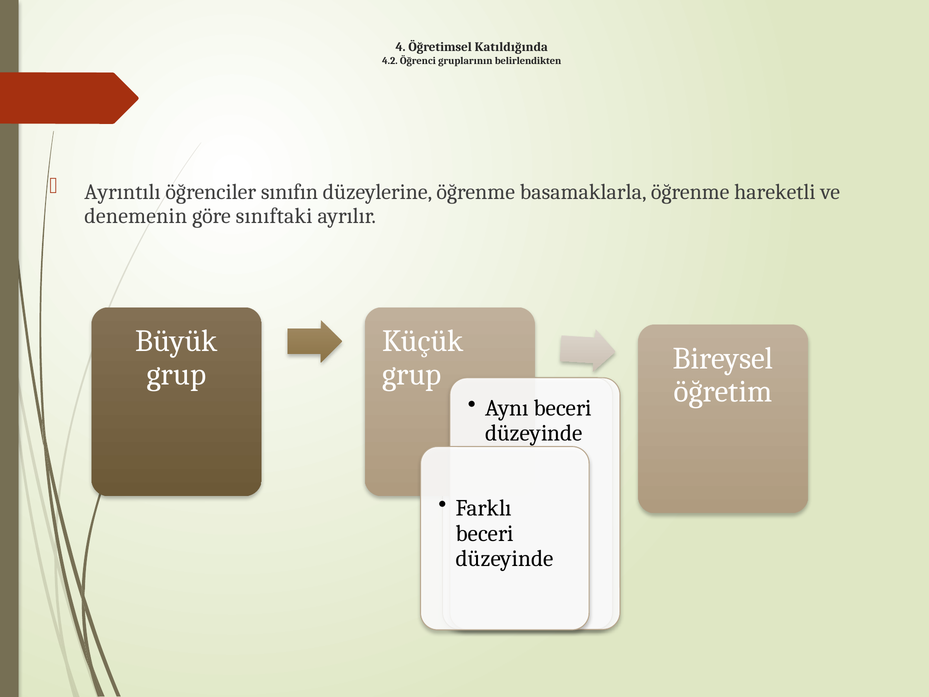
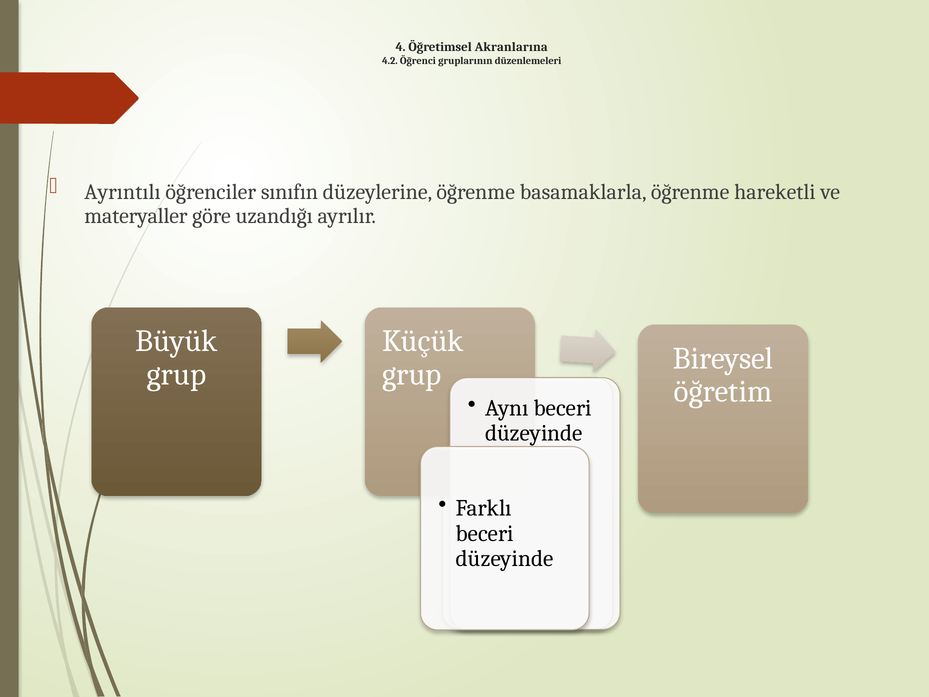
Katıldığında: Katıldığında -> Akranlarına (511, 47)
belirlendikten: belirlendikten -> düzenlemeleri (528, 61)
denemenin: denemenin -> materyaller (136, 216)
sınıftaki: sınıftaki -> uzandığı (274, 216)
